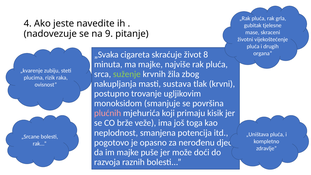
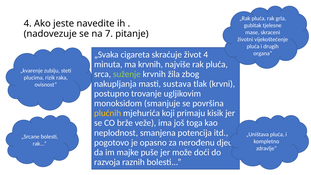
9: 9 -> 7 (109, 34)
život 8: 8 -> 4 (206, 54)
ma majke: majke -> krvnih (150, 64)
plućnih colour: pink -> yellow (108, 113)
